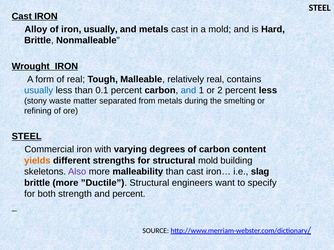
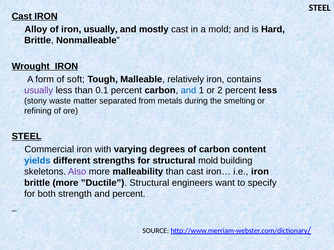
and metals: metals -> mostly (154, 29)
of real: real -> soft (76, 79)
relatively real: real -> iron (215, 79)
usually colour: blue -> purple (39, 91)
yields colour: orange -> blue (37, 161)
i.e slag: slag -> iron (260, 172)
